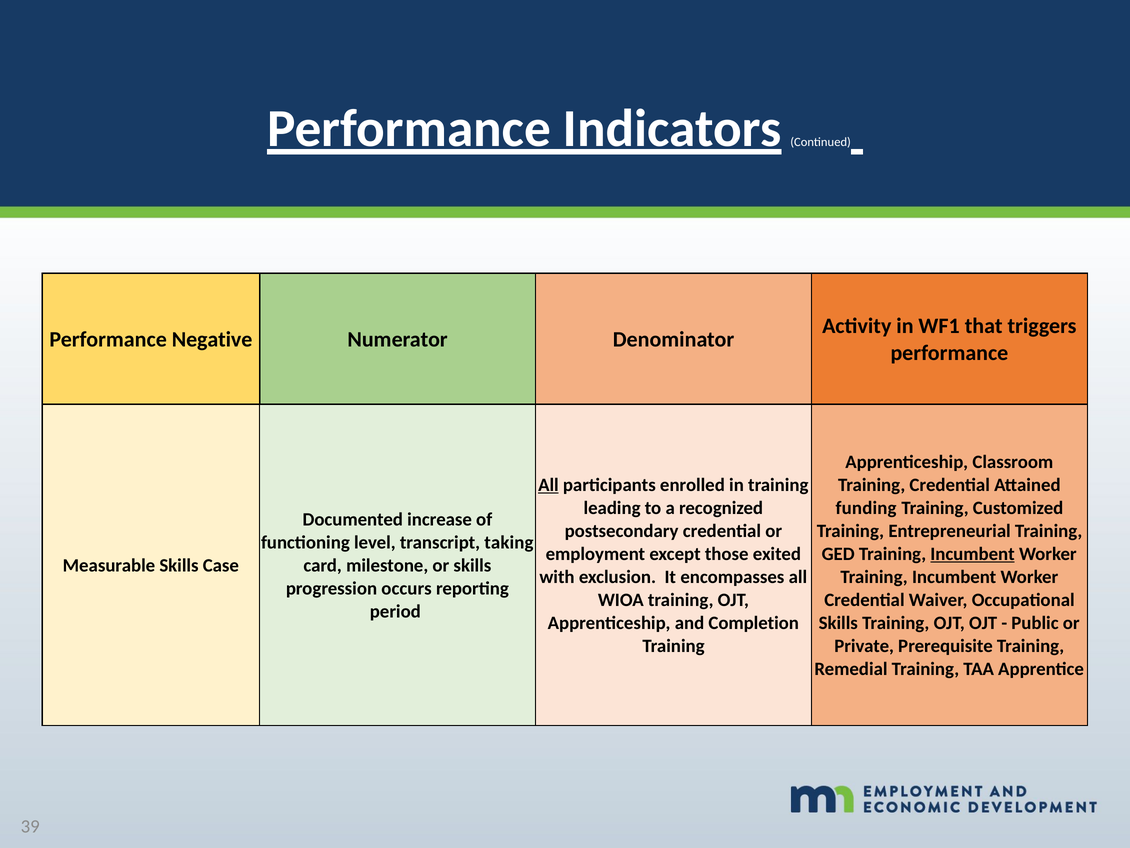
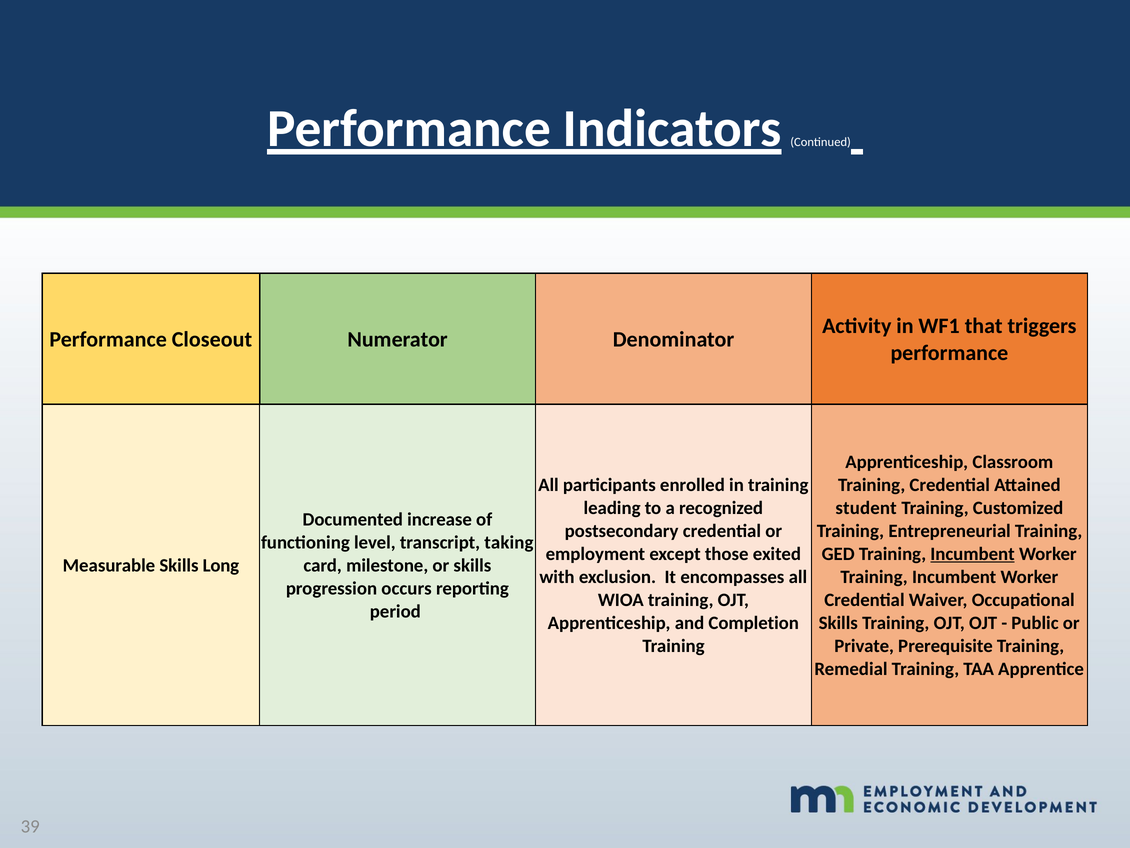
Negative: Negative -> Closeout (212, 339)
All underline: present -> none (548, 485)
funding: funding -> student (866, 508)
Case: Case -> Long (221, 565)
